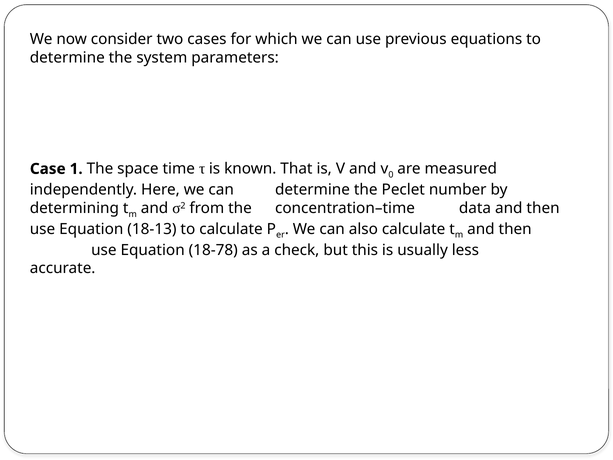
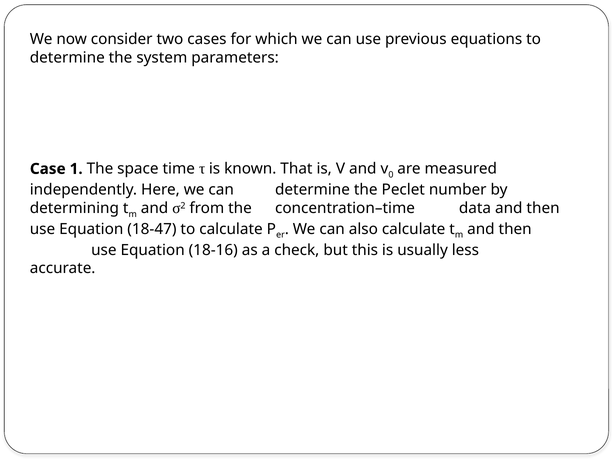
18-13: 18-13 -> 18-47 (152, 229)
18-78: 18-78 -> 18-16 (213, 250)
